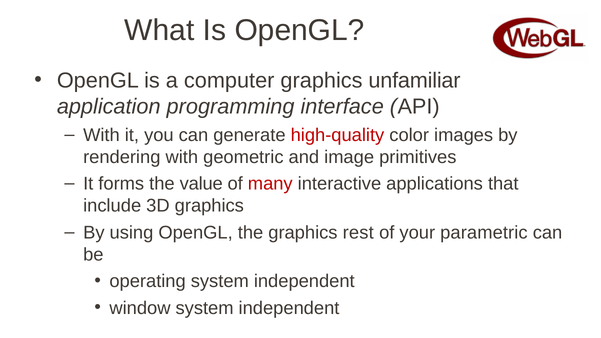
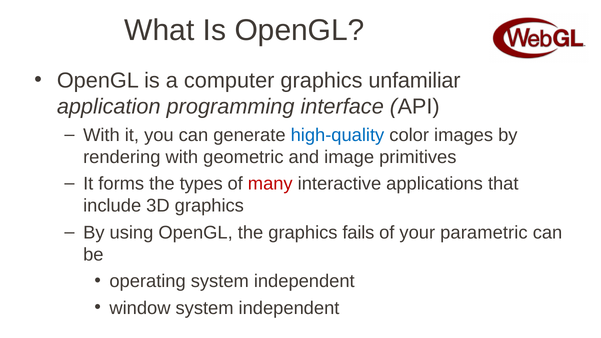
high-quality colour: red -> blue (337, 135)
value: value -> types (201, 184)
rest: rest -> fails (358, 233)
